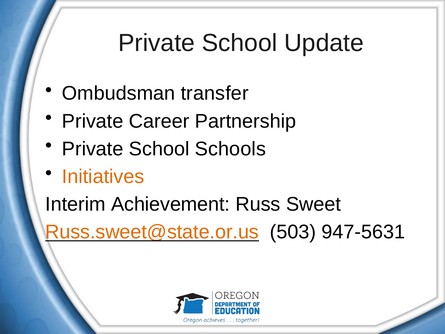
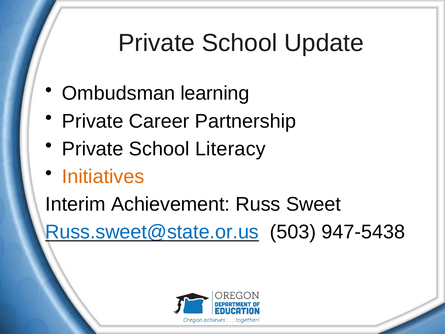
transfer: transfer -> learning (215, 93)
Schools: Schools -> Literacy (230, 149)
Russ.sweet@state.or.us colour: orange -> blue (152, 232)
947-5631: 947-5631 -> 947-5438 (363, 232)
